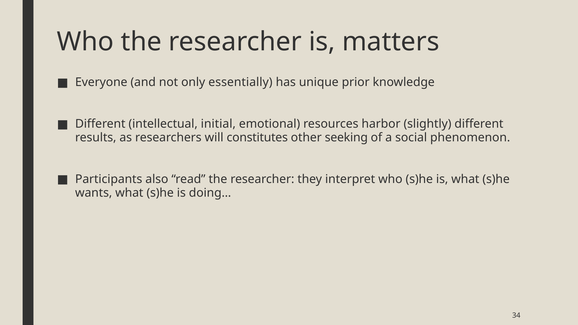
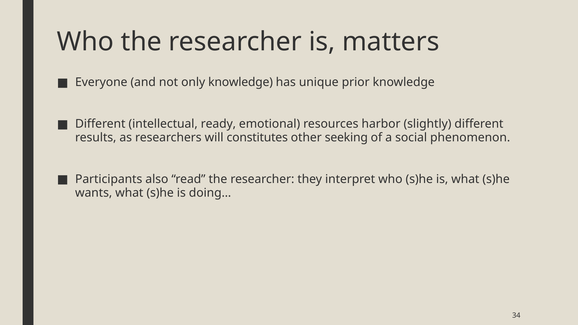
only essentially: essentially -> knowledge (241, 82)
initial: initial -> ready (218, 124)
